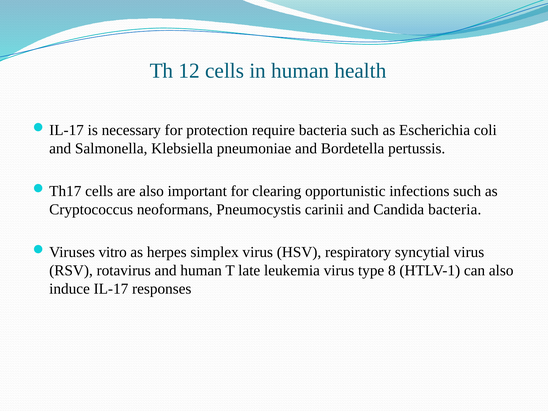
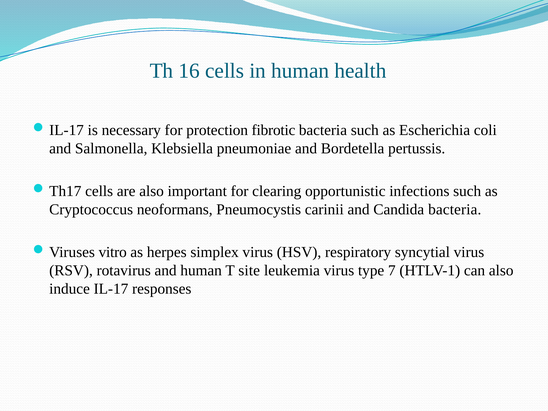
12: 12 -> 16 (189, 71)
require: require -> fibrotic (274, 130)
late: late -> site (249, 270)
8: 8 -> 7 (392, 270)
